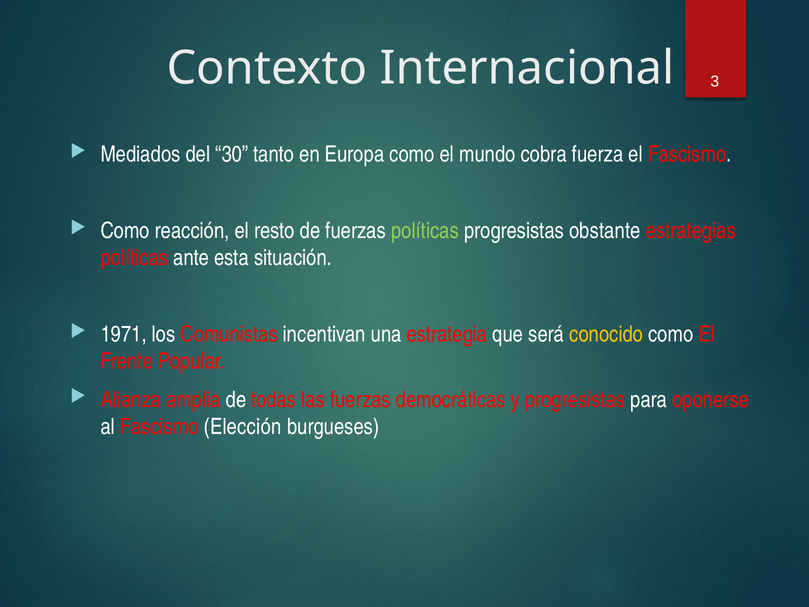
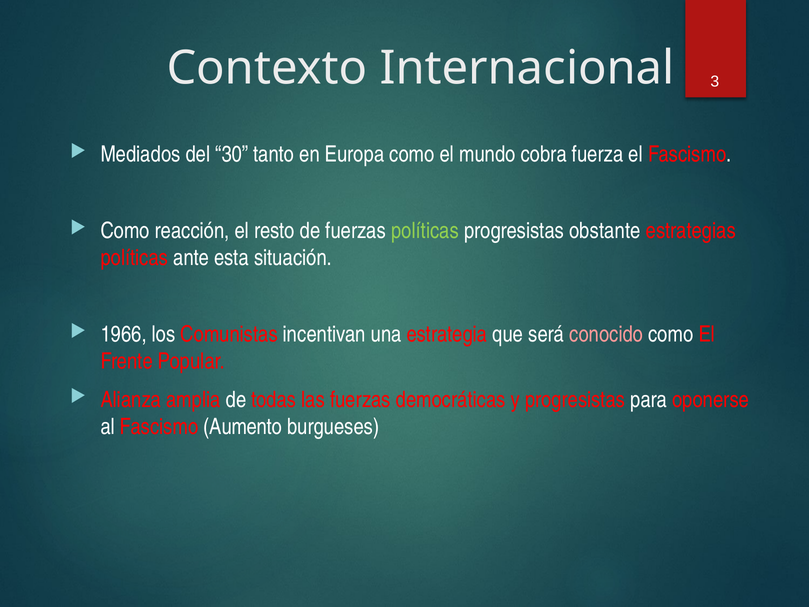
1971: 1971 -> 1966 (124, 334)
conocido colour: yellow -> pink (606, 334)
Elección: Elección -> Aumento (243, 427)
